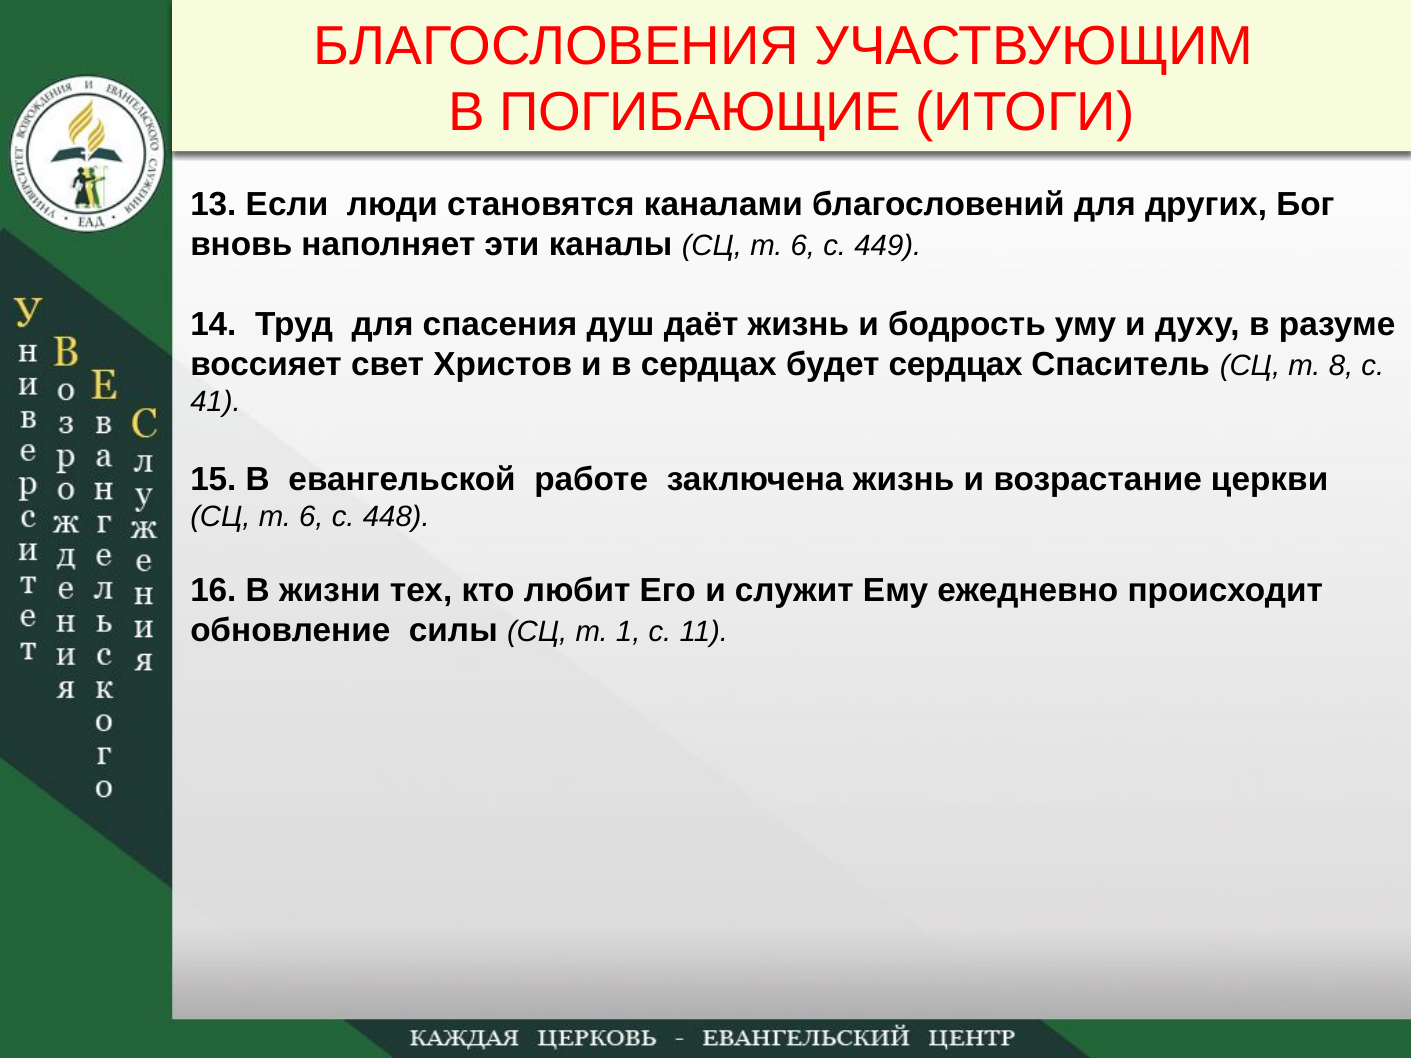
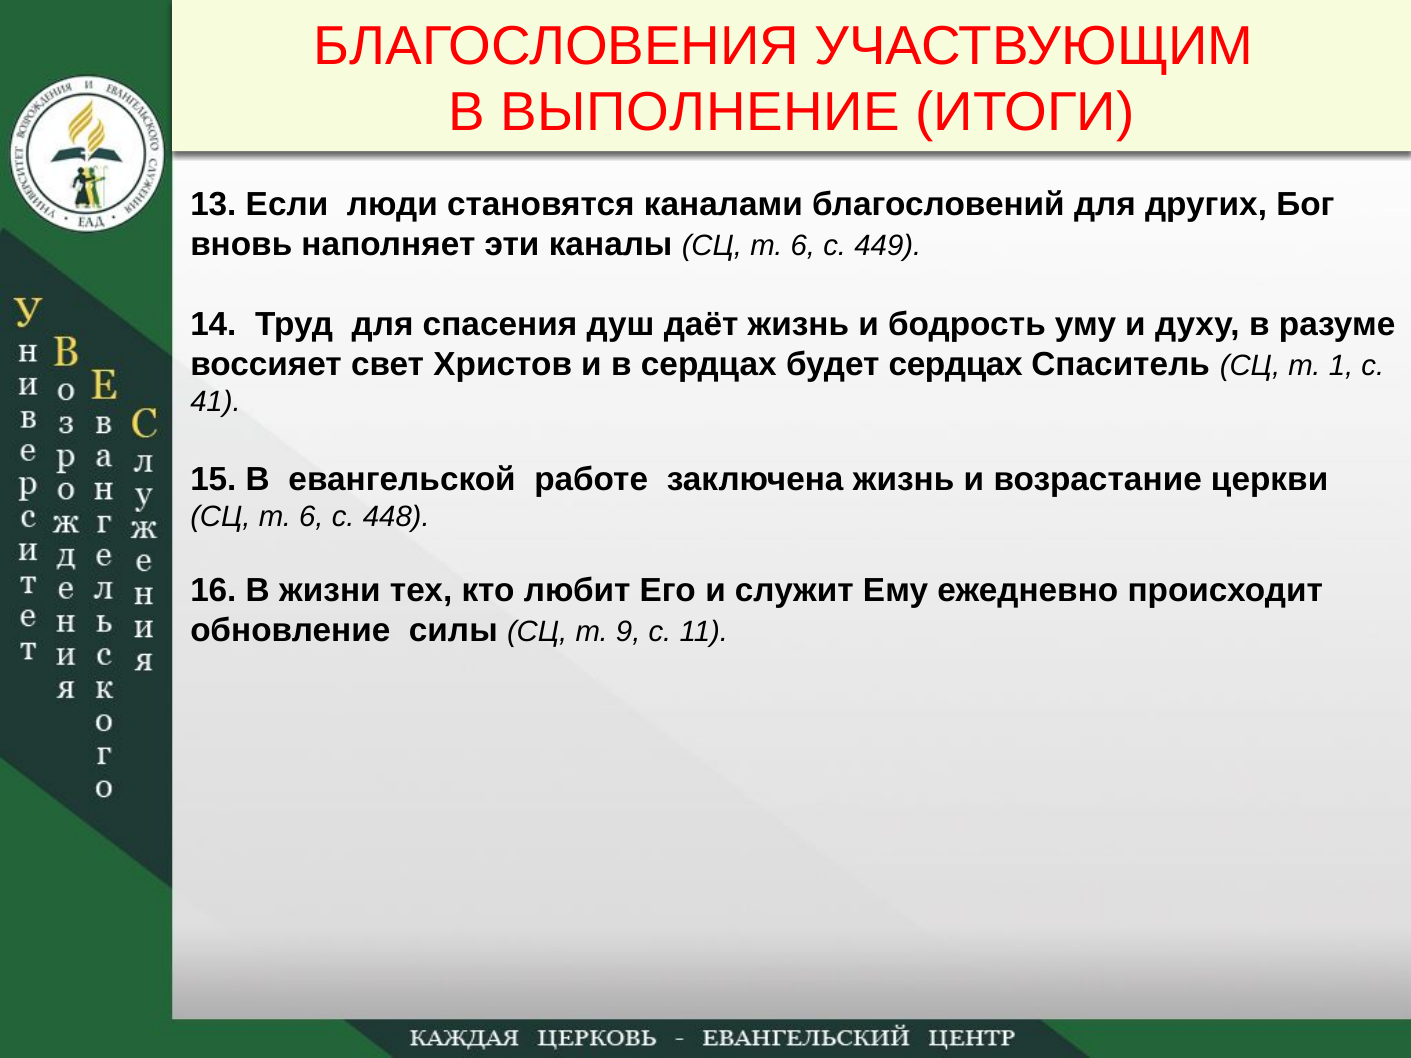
ПОГИБАЮЩИЕ: ПОГИБАЮЩИЕ -> ВЫПОЛНЕНИЕ (700, 112)
8: 8 -> 1 (1341, 366)
1: 1 -> 9 (628, 632)
